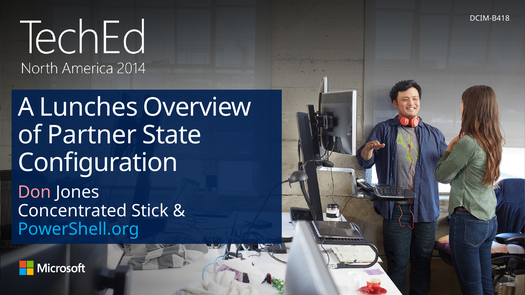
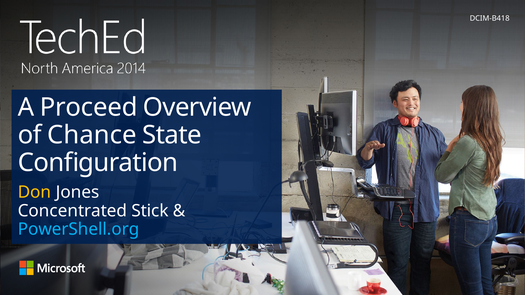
Lunches: Lunches -> Proceed (89, 107)
Partner: Partner -> Chance (92, 135)
Don colour: pink -> yellow (35, 192)
